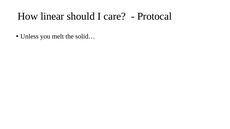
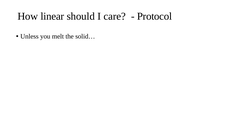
Protocal: Protocal -> Protocol (154, 16)
